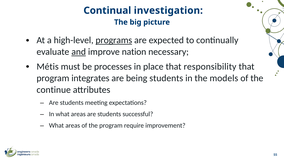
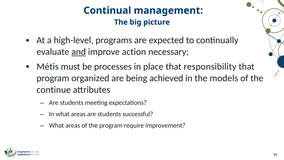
investigation: investigation -> management (168, 10)
programs underline: present -> none (114, 40)
nation: nation -> action (134, 52)
integrates: integrates -> organized (90, 78)
being students: students -> achieved (166, 78)
